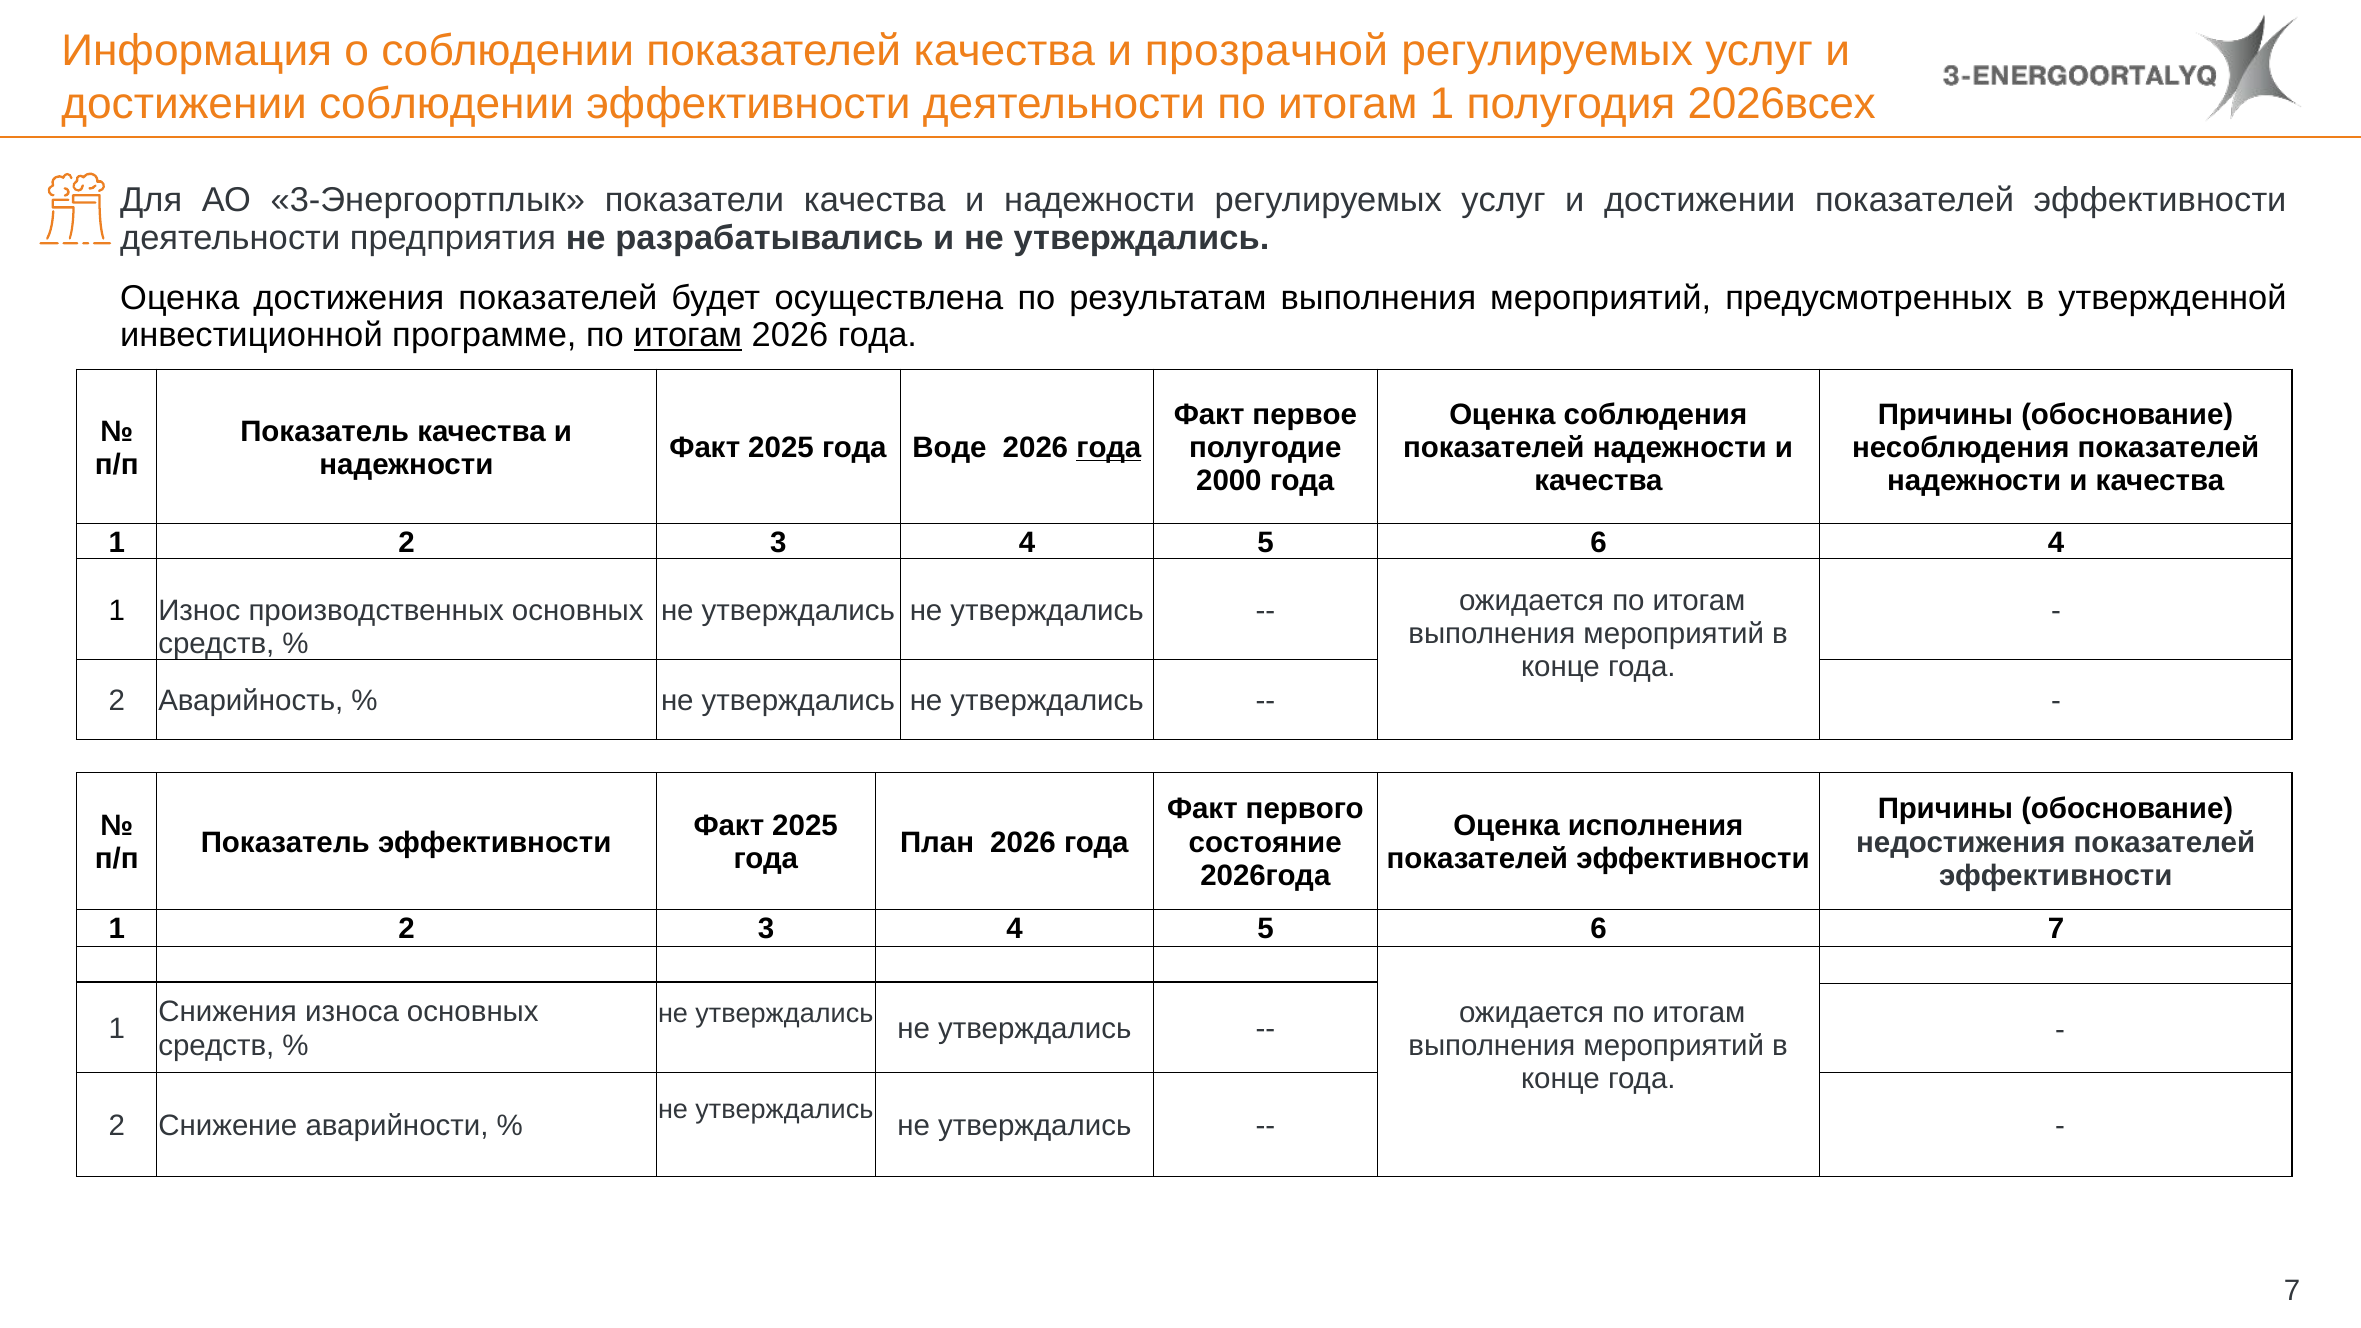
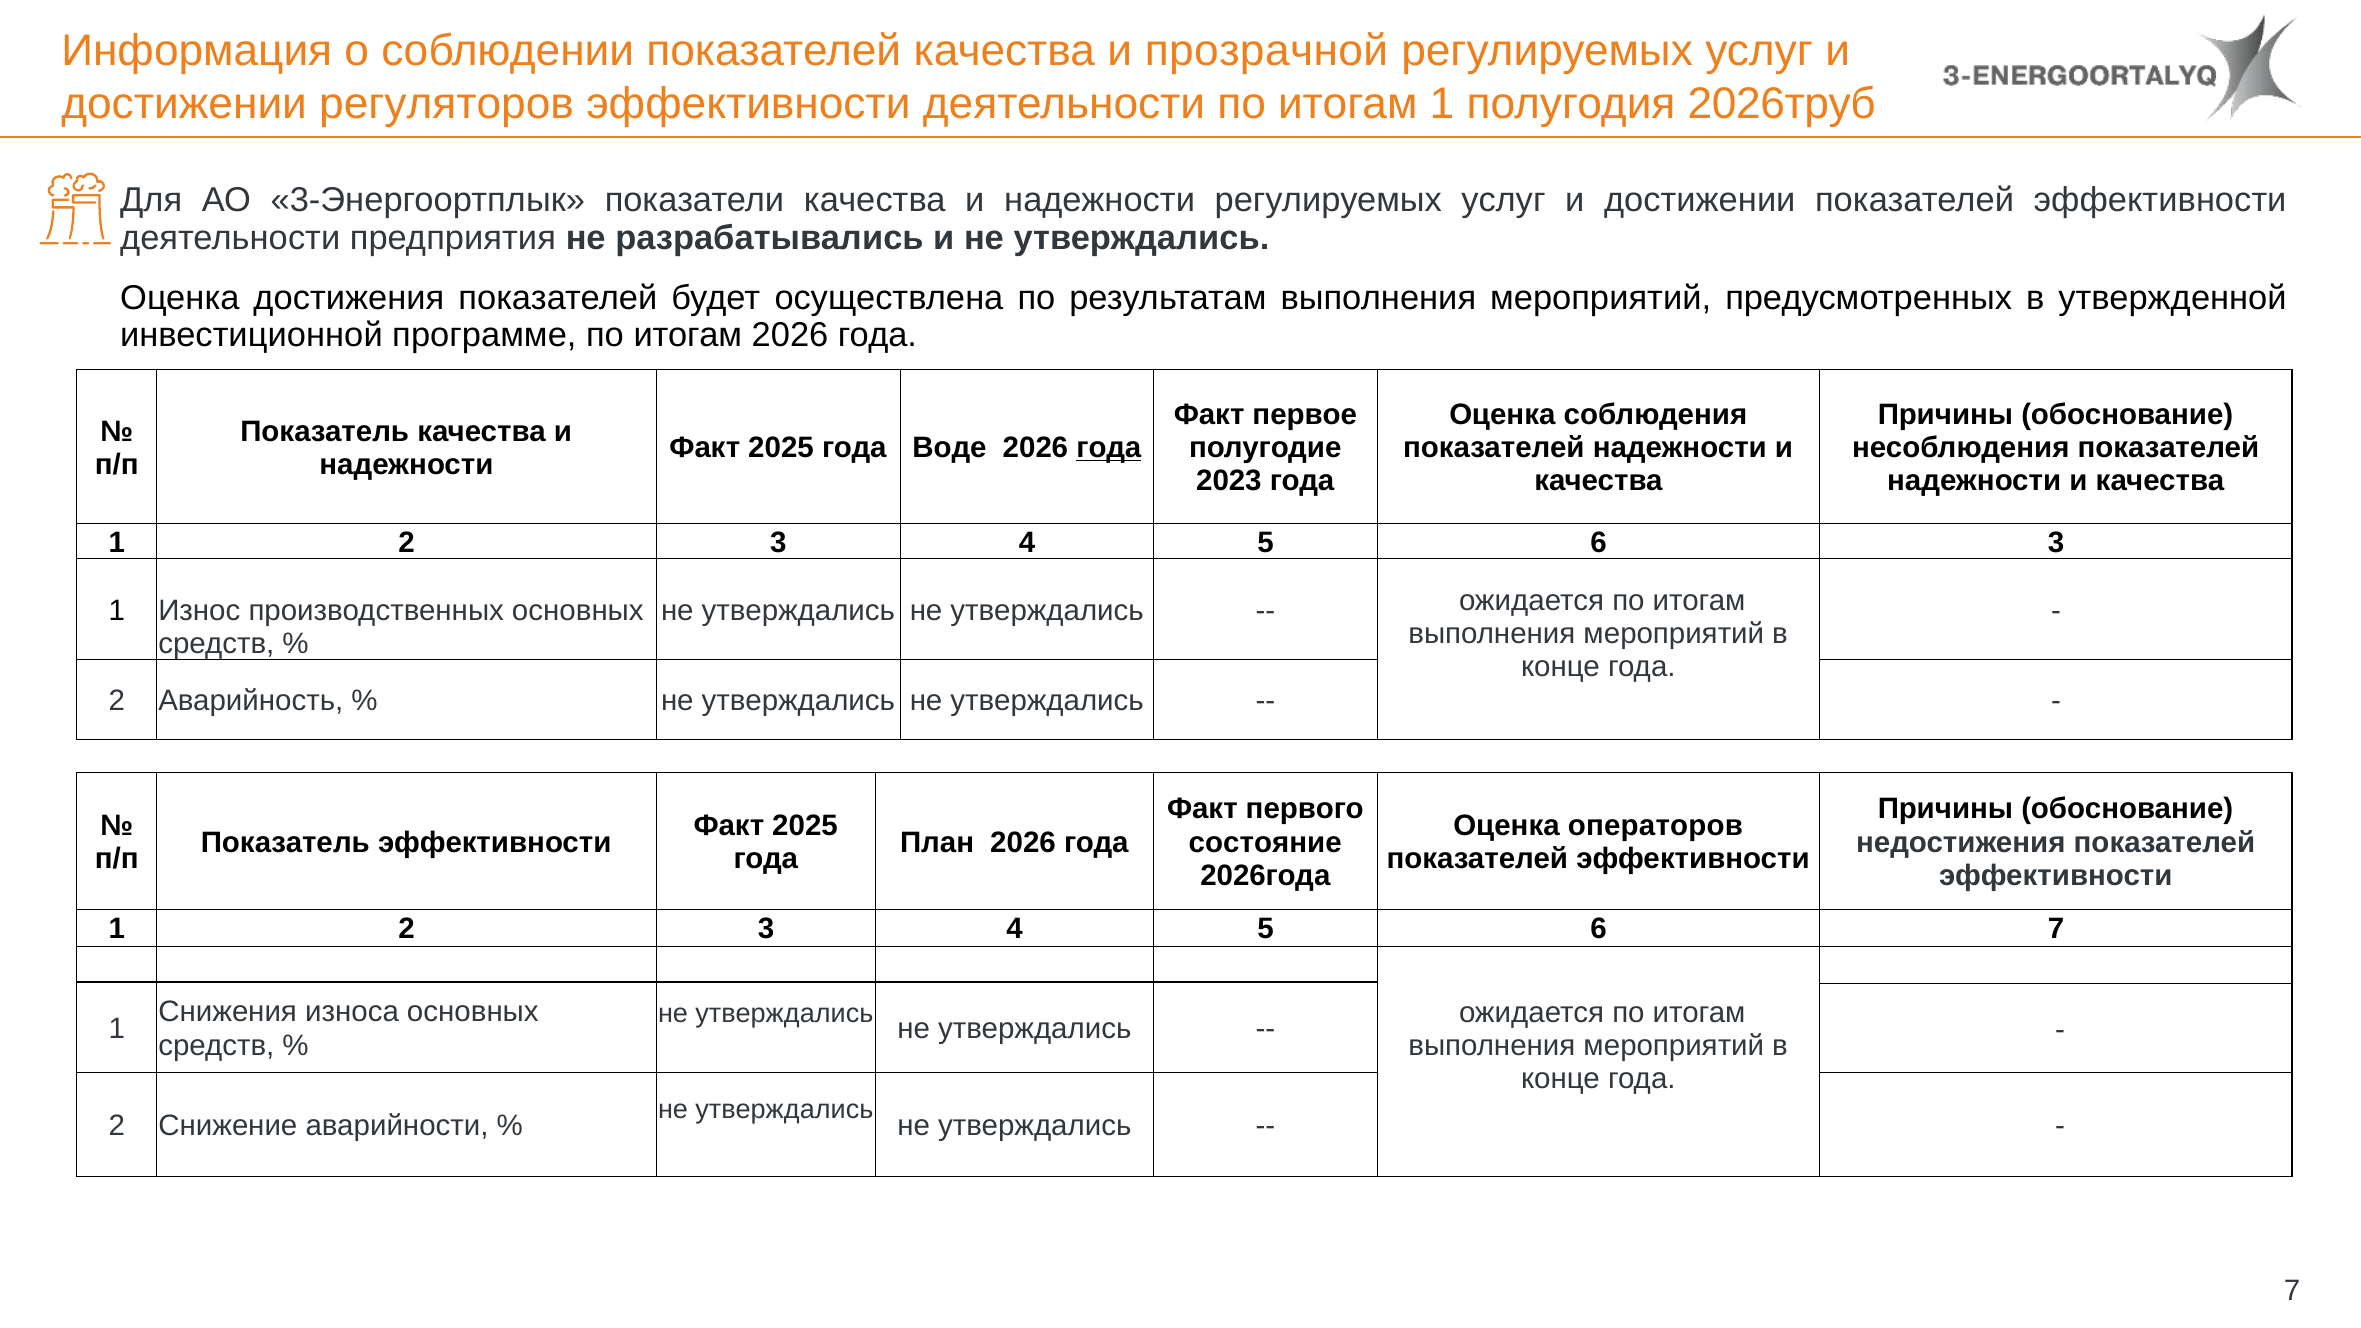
достижении соблюдении: соблюдении -> регуляторов (447, 104)
2026всех: 2026всех -> 2026труб (1782, 104)
итогам underline: present -> none (688, 335)
2000: 2000 -> 2023 (1229, 481)
6 4: 4 -> 3 (2056, 543)
исполнения: исполнения -> операторов (1655, 826)
